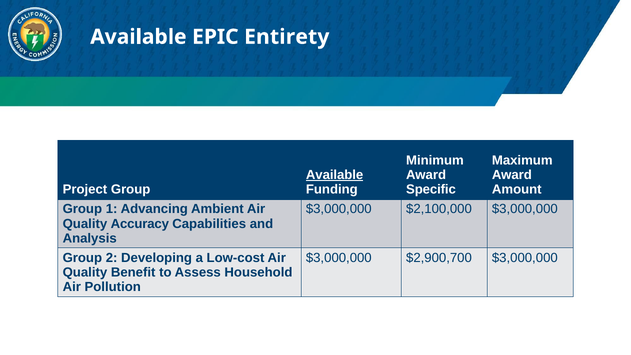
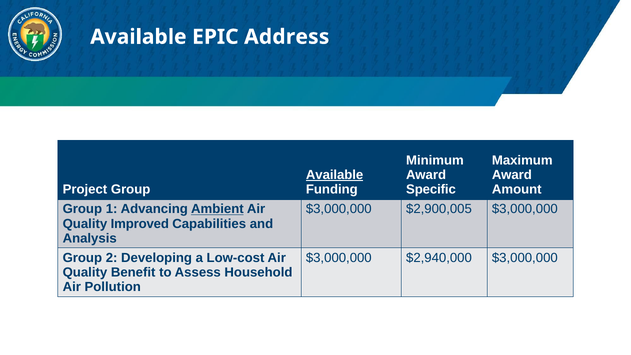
Entirety: Entirety -> Address (287, 37)
Ambient underline: none -> present (217, 209)
$2,100,000: $2,100,000 -> $2,900,005 (439, 209)
Accuracy: Accuracy -> Improved (140, 224)
$2,900,700: $2,900,700 -> $2,940,000 (439, 258)
